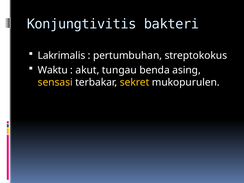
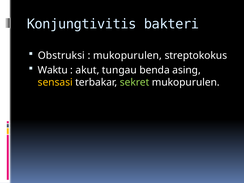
Lakrimalis: Lakrimalis -> Obstruksi (61, 56)
pertumbuhan: pertumbuhan -> mukopurulen (127, 56)
sekret colour: yellow -> light green (135, 82)
